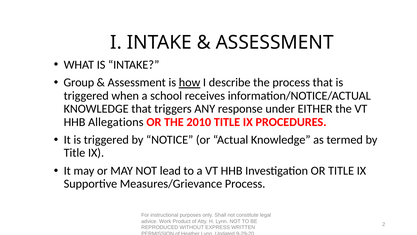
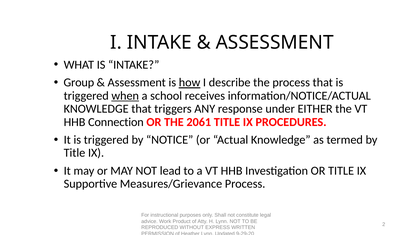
when underline: none -> present (125, 96)
Allegations: Allegations -> Connection (116, 122)
2010: 2010 -> 2061 (199, 122)
